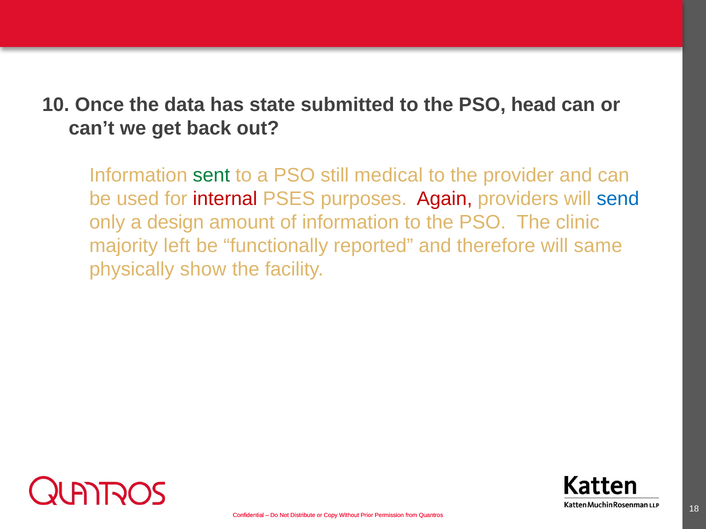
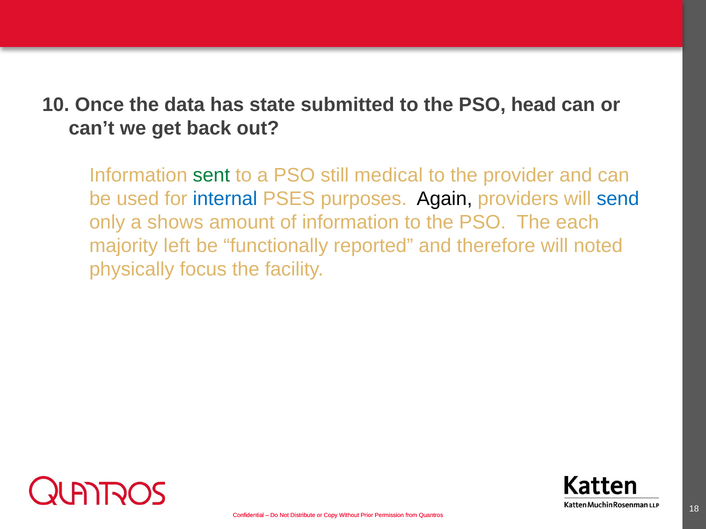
internal colour: red -> blue (225, 199)
Again colour: red -> black (445, 199)
design: design -> shows (175, 223)
clinic: clinic -> each (578, 223)
same: same -> noted (598, 246)
show: show -> focus (203, 270)
